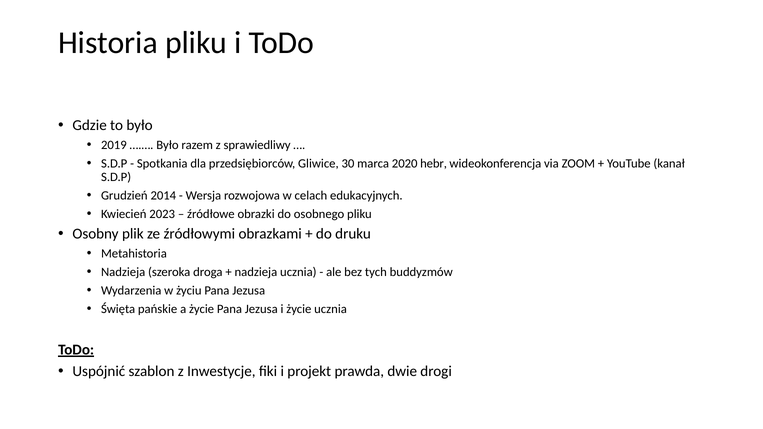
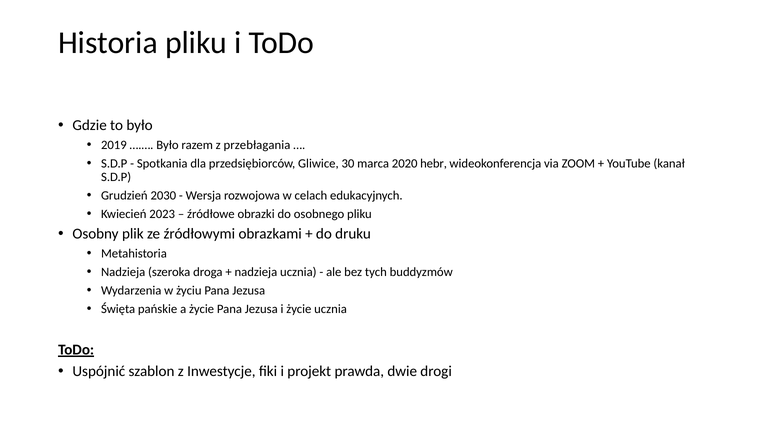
sprawiedliwy: sprawiedliwy -> przebłagania (257, 145)
2014: 2014 -> 2030 (163, 196)
